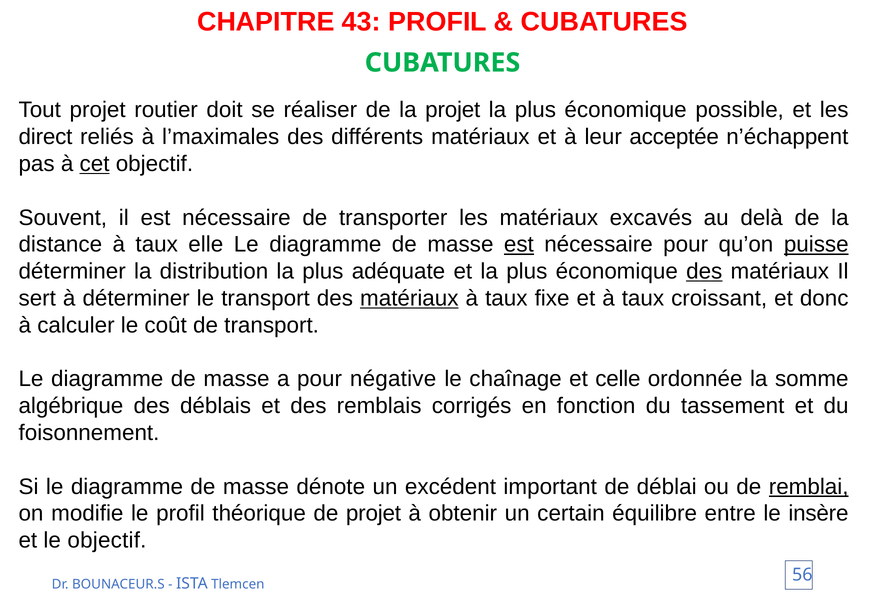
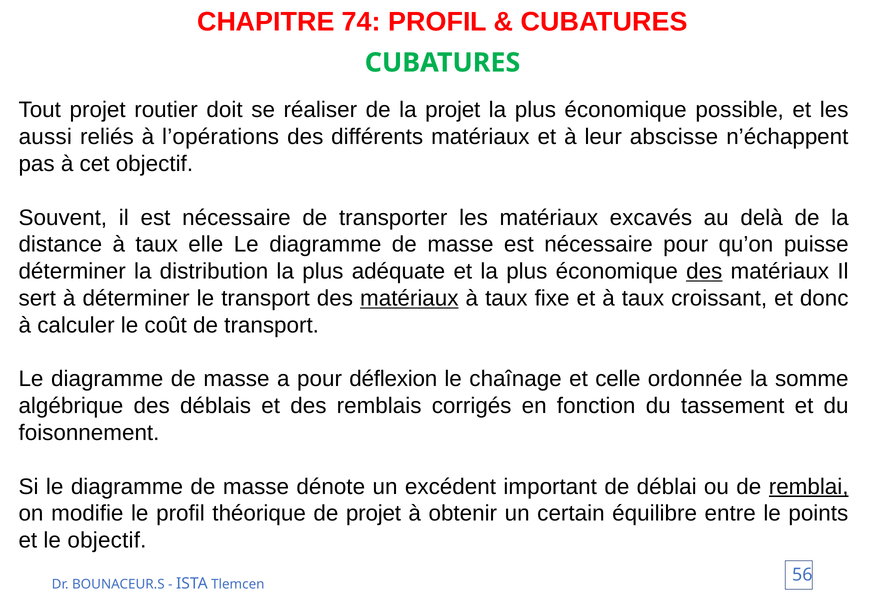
43: 43 -> 74 (361, 22)
direct: direct -> aussi (45, 137)
l’maximales: l’maximales -> l’opérations (221, 137)
acceptée: acceptée -> abscisse (674, 137)
cet underline: present -> none (95, 164)
est underline: present -> none (519, 245)
puisse underline: present -> none (816, 245)
négative: négative -> déflexion (393, 379)
insère: insère -> points (818, 514)
